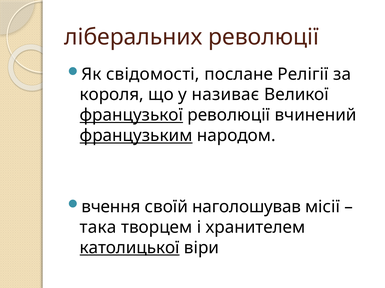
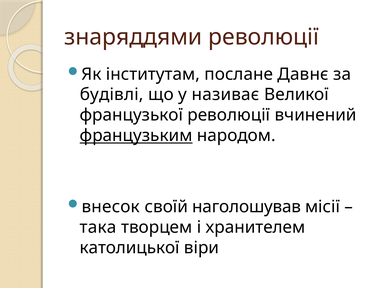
ліберальних: ліберальних -> знаряддями (133, 37)
свідомості: свідомості -> інститутам (153, 74)
Релігії: Релігії -> Давнє (303, 74)
короля: короля -> будівлі (112, 95)
французької underline: present -> none (131, 115)
вчення: вчення -> внесок (111, 207)
католицької underline: present -> none (130, 248)
